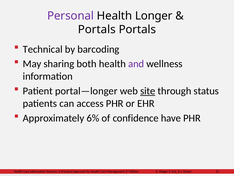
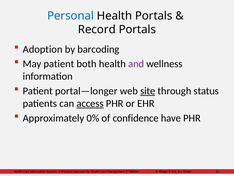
Personal colour: purple -> blue (71, 16)
Health Longer: Longer -> Portals (154, 16)
Portals: Portals -> Record (97, 29)
Technical: Technical -> Adoption (43, 49)
May sharing: sharing -> patient (59, 64)
access underline: none -> present (90, 103)
6%: 6% -> 0% (93, 118)
